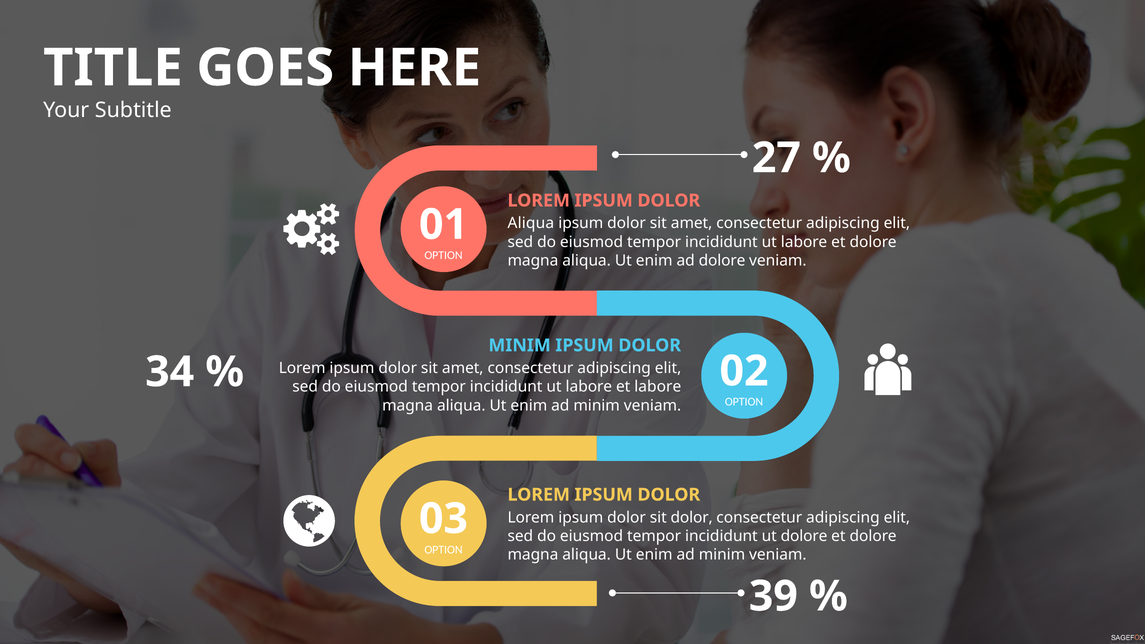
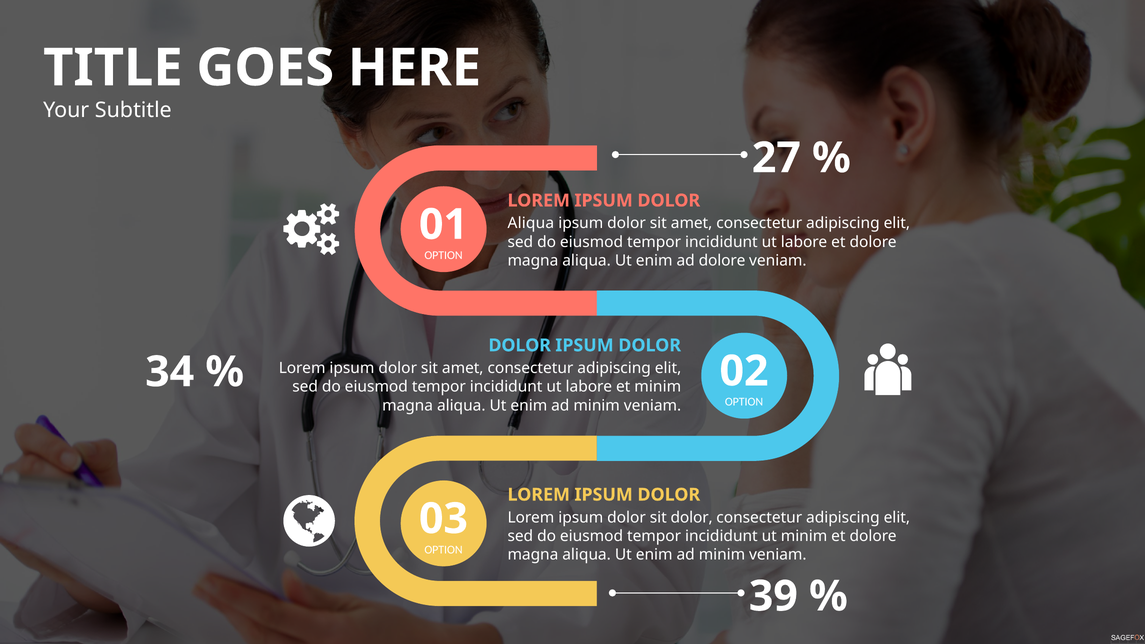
MINIM: MINIM -> DOLOR (520, 345)
et labore: labore -> minim (658, 387)
ut dolore: dolore -> minim (804, 536)
